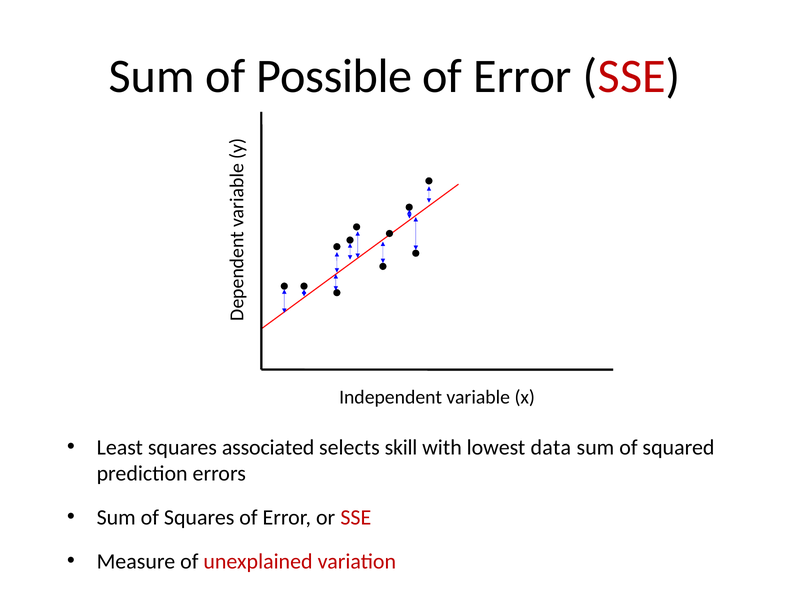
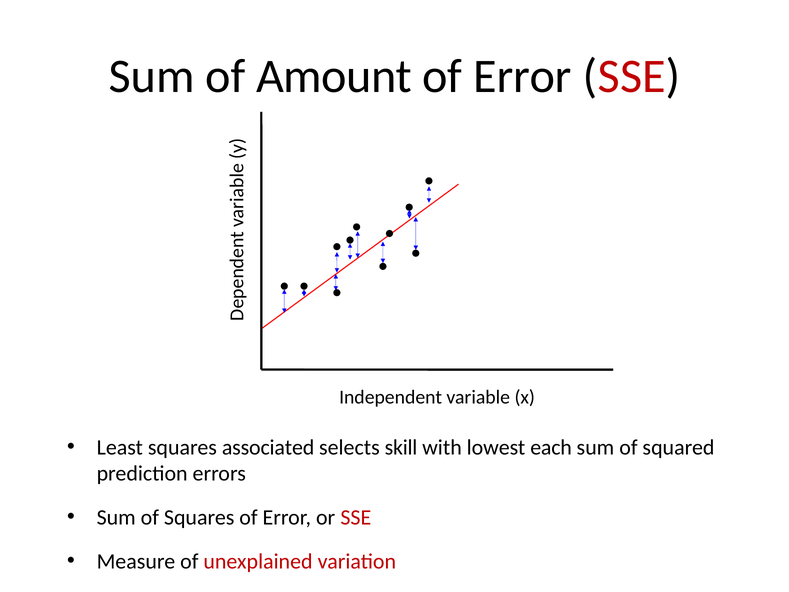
Possible: Possible -> Amount (334, 76)
data: data -> each (551, 447)
